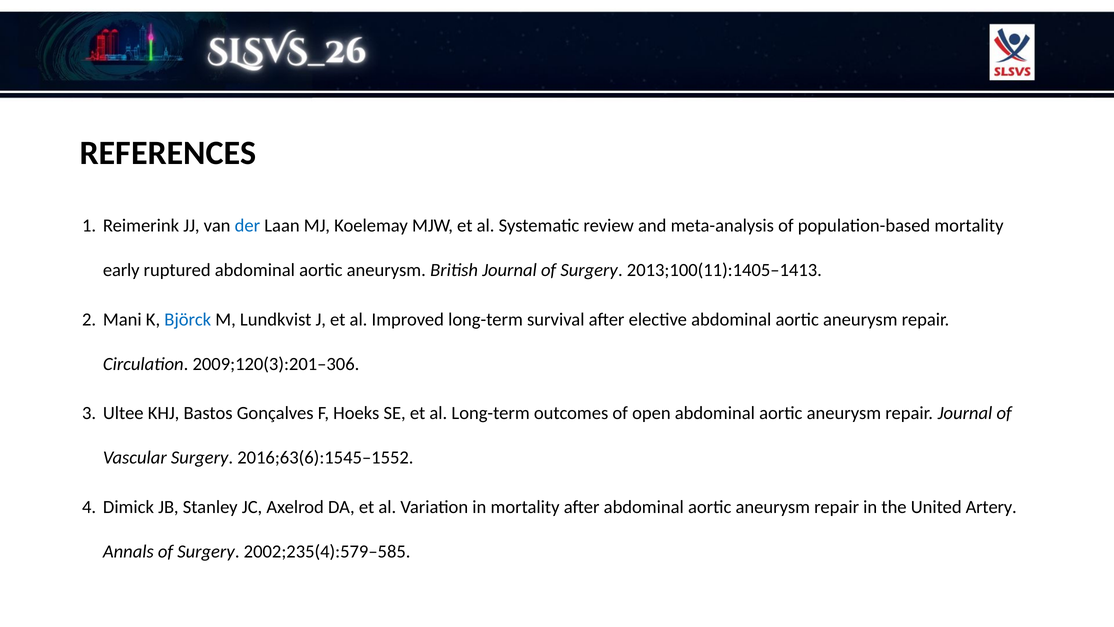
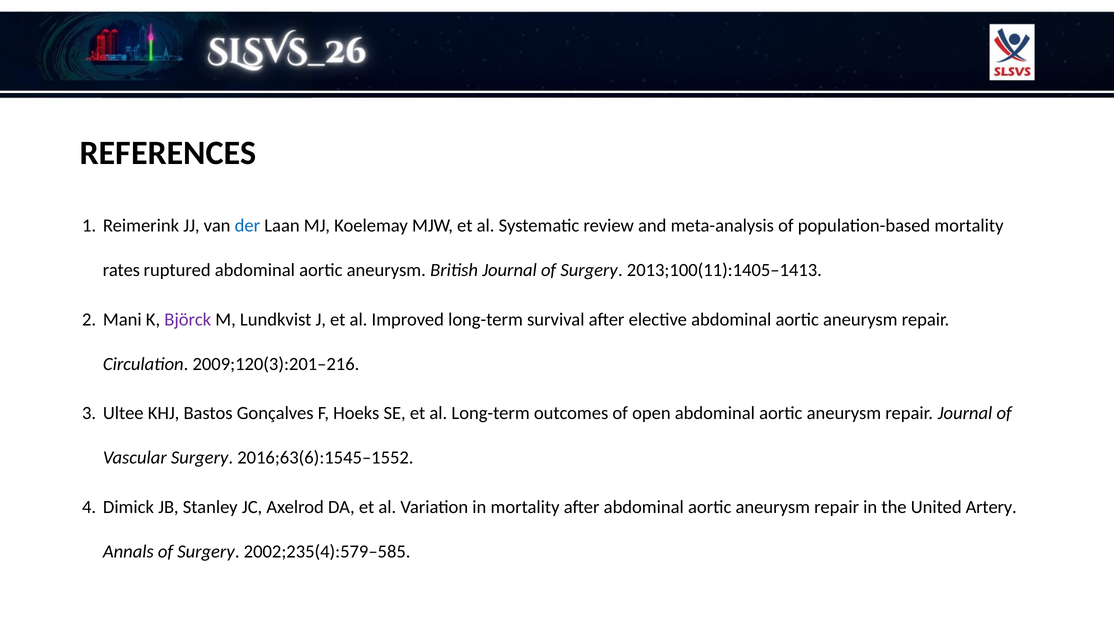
early: early -> rates (121, 270)
Björck colour: blue -> purple (188, 319)
2009;120(3):201–306: 2009;120(3):201–306 -> 2009;120(3):201–216 (276, 364)
